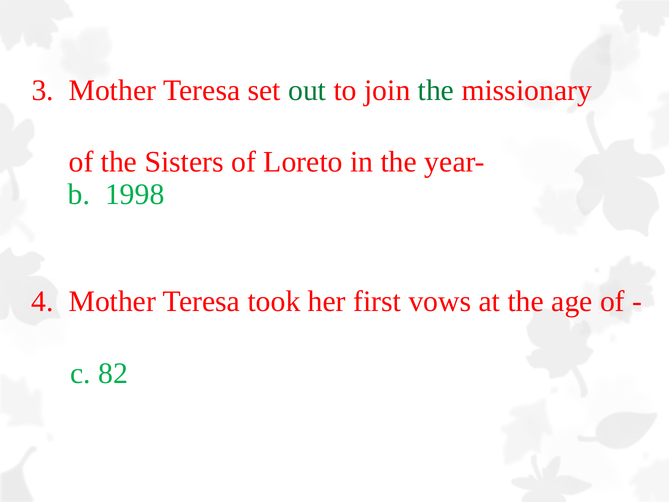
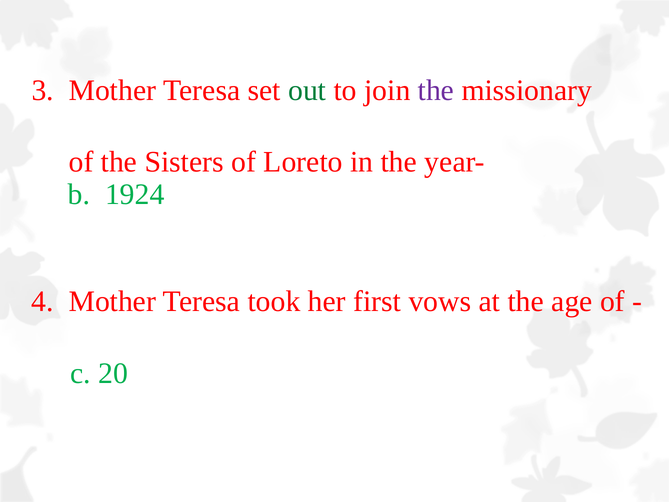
the colour: green -> purple (436, 90)
1998: 1998 -> 1924 (135, 194)
82: 82 -> 20 (113, 373)
